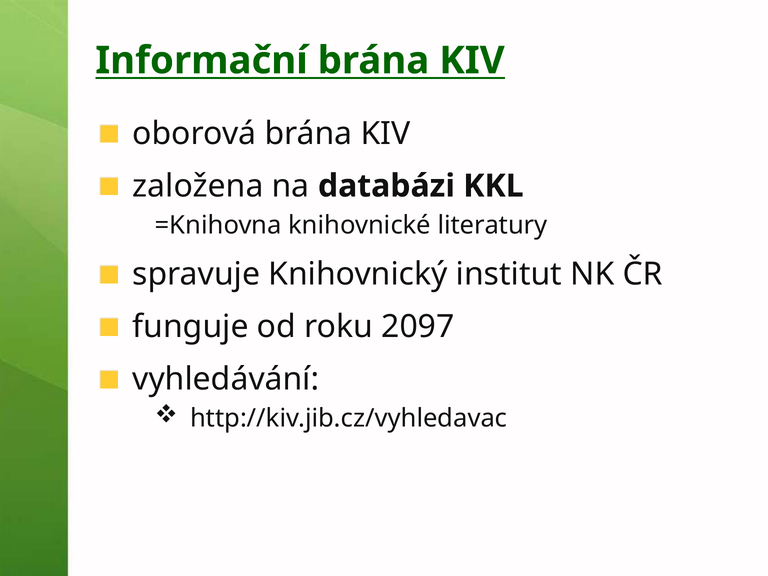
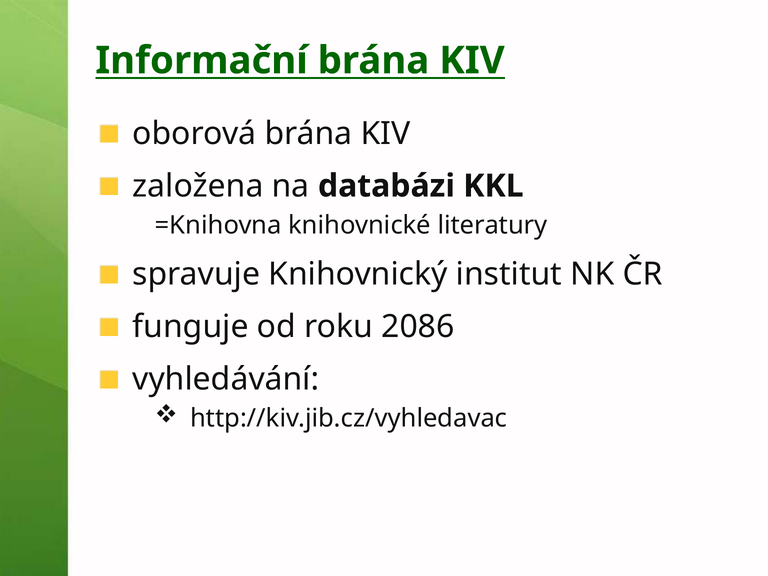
2097: 2097 -> 2086 (418, 327)
